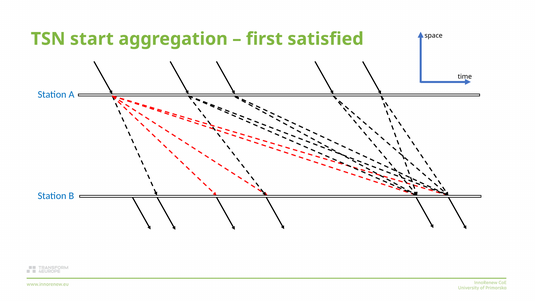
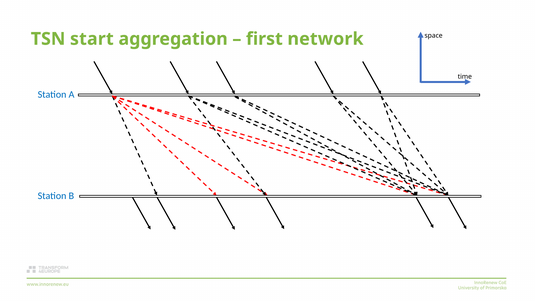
satisfied: satisfied -> network (325, 39)
